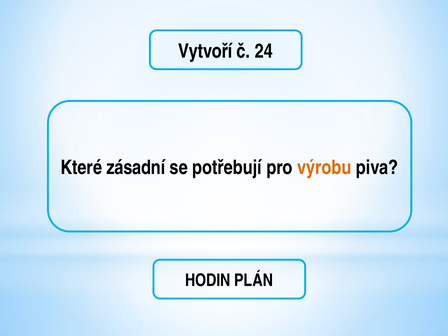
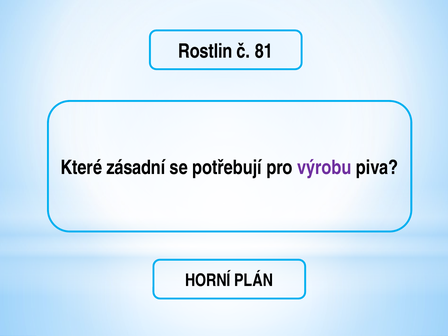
Vytvoří: Vytvoří -> Rostlin (205, 51)
24: 24 -> 81 (264, 51)
výrobu colour: orange -> purple (324, 168)
HODIN: HODIN -> HORNÍ (208, 280)
